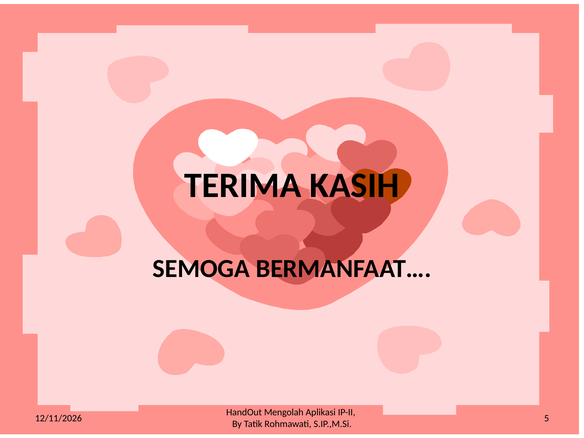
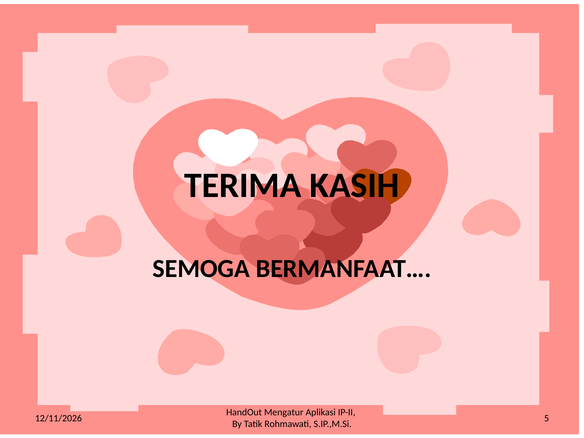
Mengolah: Mengolah -> Mengatur (284, 412)
